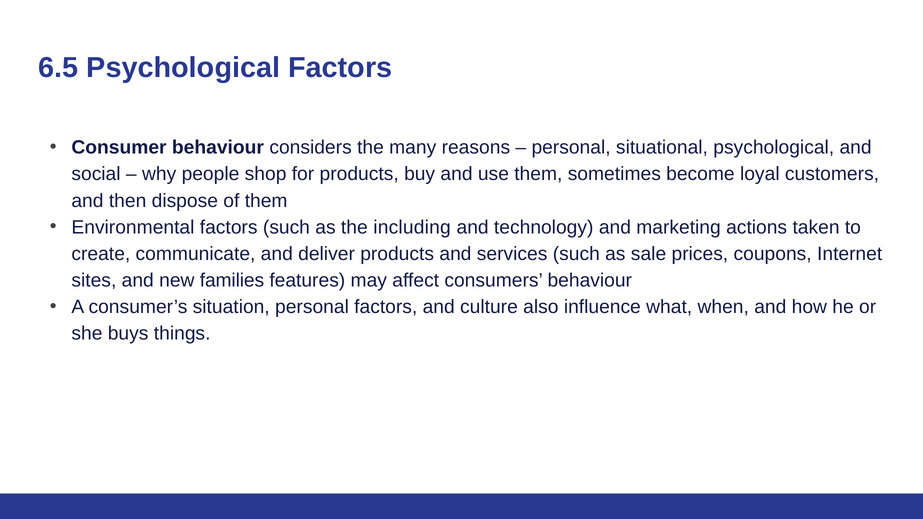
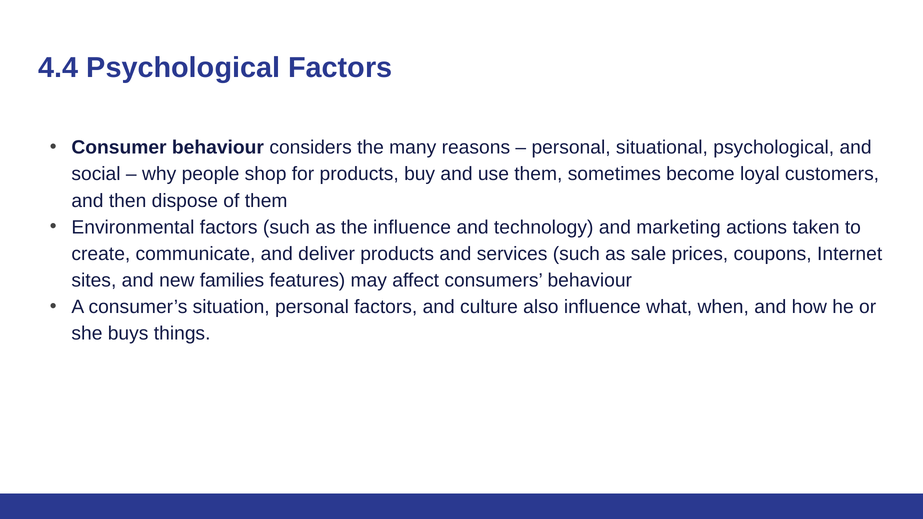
6.5: 6.5 -> 4.4 (58, 68)
the including: including -> influence (412, 227)
